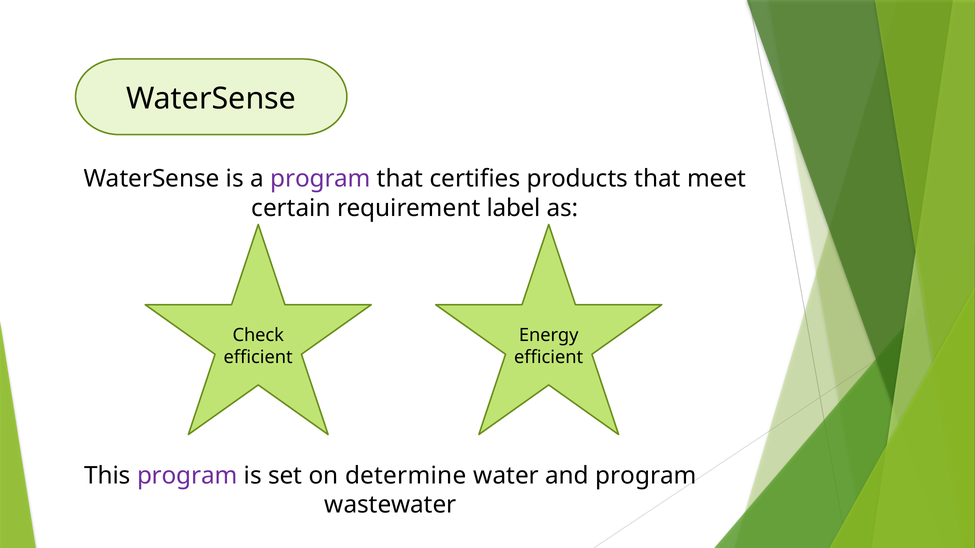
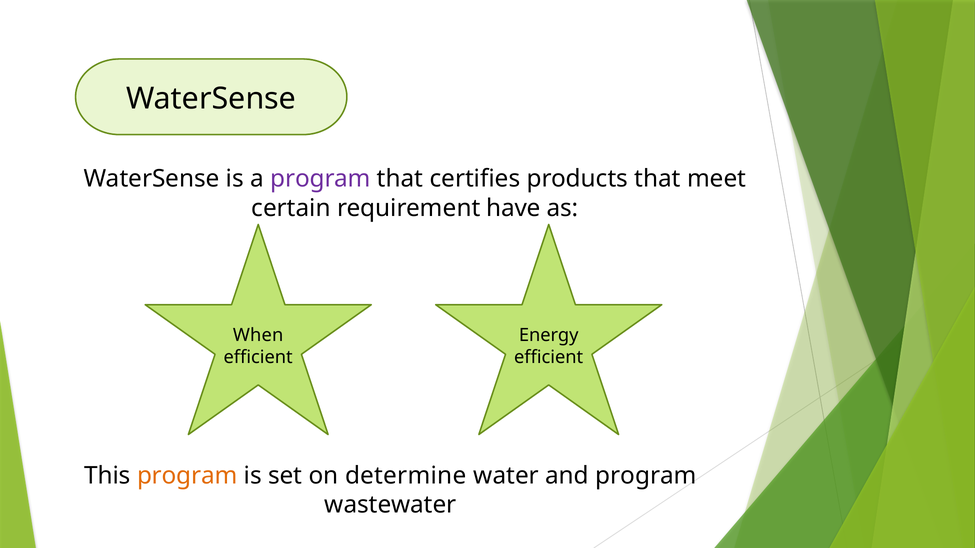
label: label -> have (514, 208)
Check: Check -> When (258, 335)
program colour: purple -> orange (187, 476)
